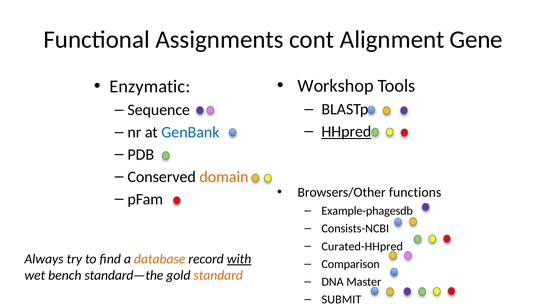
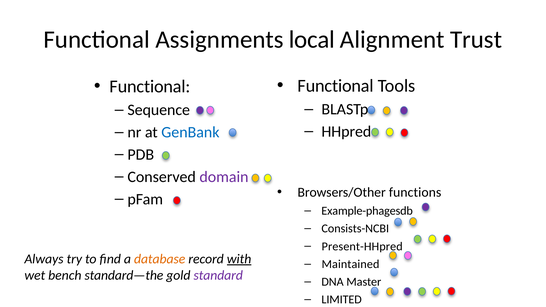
cont: cont -> local (312, 40)
Gene: Gene -> Trust (476, 40)
Workshop: Workshop -> Functional (336, 86)
Enzymatic: Enzymatic -> Functional (150, 87)
HHpred underline: present -> none (346, 132)
domain colour: orange -> purple (224, 177)
Curated-HHpred: Curated-HHpred -> Present-HHpred (362, 246)
Comparison: Comparison -> Maintained (350, 264)
standard colour: orange -> purple (218, 275)
SUBMIT: SUBMIT -> LIMITED (342, 300)
